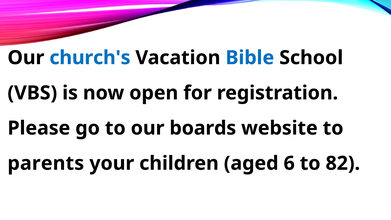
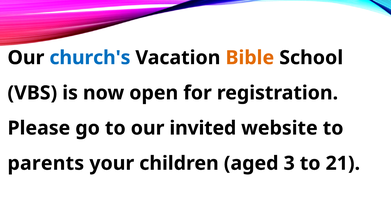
Bible colour: blue -> orange (250, 58)
boards: boards -> invited (203, 128)
6: 6 -> 3 (289, 163)
82: 82 -> 21 (343, 163)
